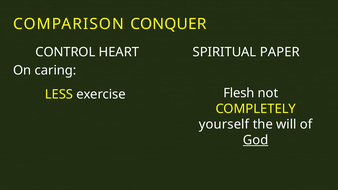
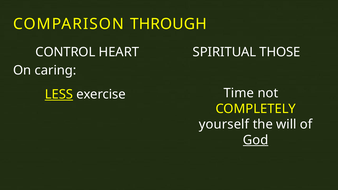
CONQUER: CONQUER -> THROUGH (168, 24)
PAPER: PAPER -> THOSE (280, 52)
LESS underline: none -> present (59, 94)
Flesh: Flesh -> Time (239, 93)
